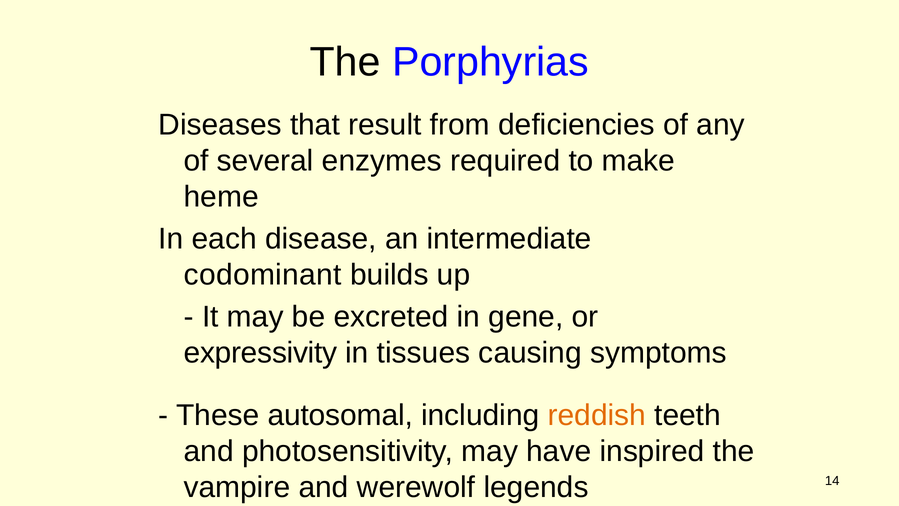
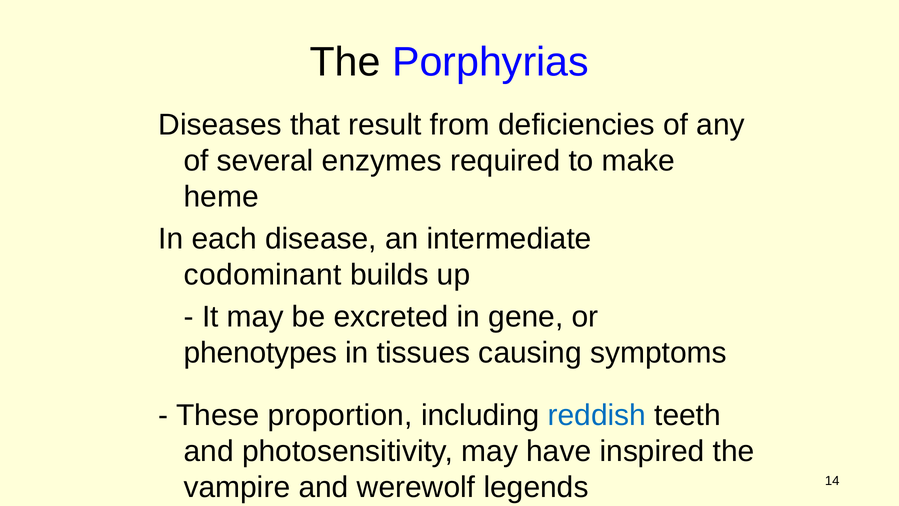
expressivity: expressivity -> phenotypes (260, 352)
autosomal: autosomal -> proportion (340, 415)
reddish colour: orange -> blue (597, 415)
